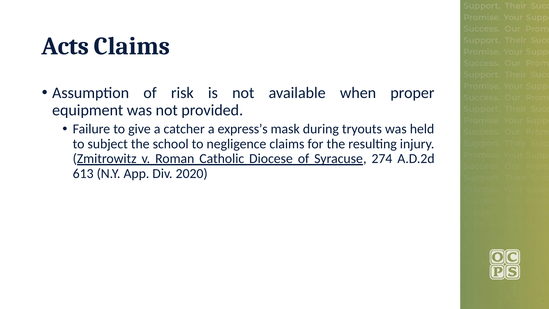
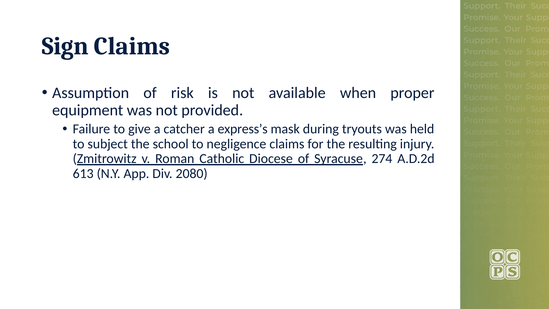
Acts: Acts -> Sign (65, 46)
2020: 2020 -> 2080 (192, 173)
